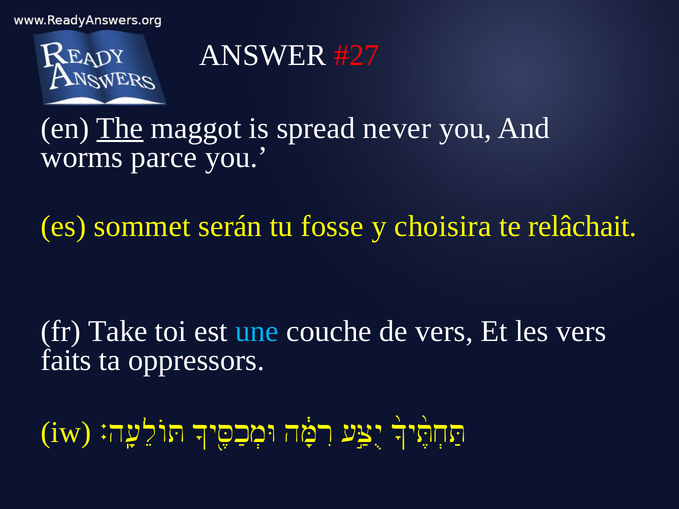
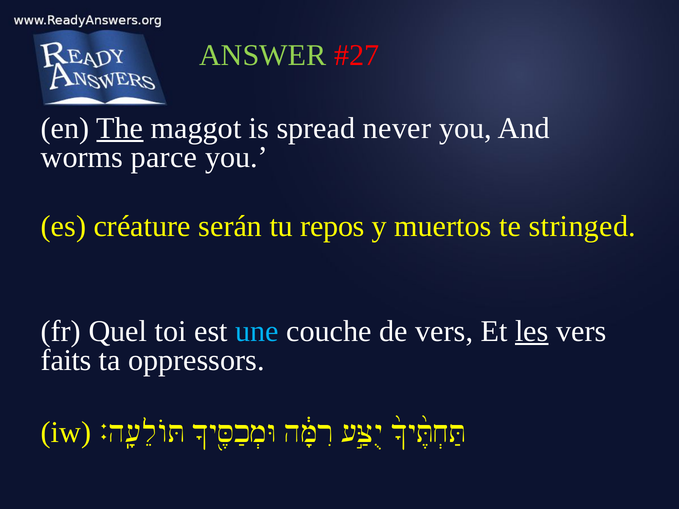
ANSWER colour: white -> light green (263, 55)
sommet: sommet -> créature (142, 227)
fosse: fosse -> repos (333, 227)
choisira: choisira -> muertos (443, 227)
relâchait: relâchait -> stringed (582, 227)
Take: Take -> Quel (118, 331)
les underline: none -> present (532, 331)
